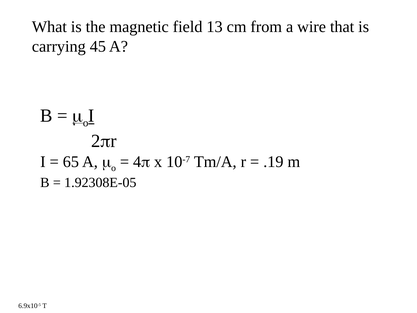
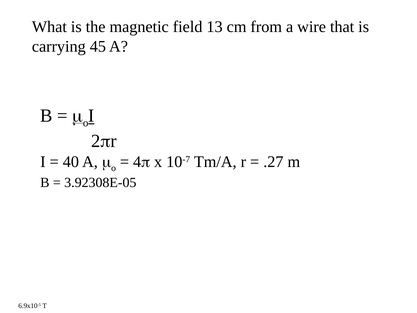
65: 65 -> 40 (71, 162)
.19: .19 -> .27 (273, 162)
1.92308E-05: 1.92308E-05 -> 3.92308E-05 (100, 182)
